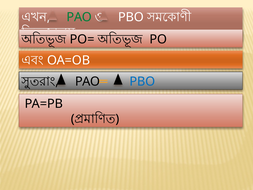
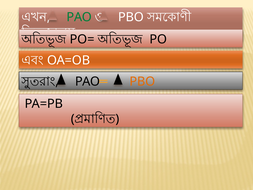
PBO colour: blue -> orange (142, 81)
